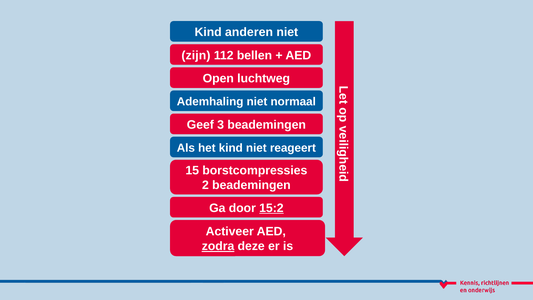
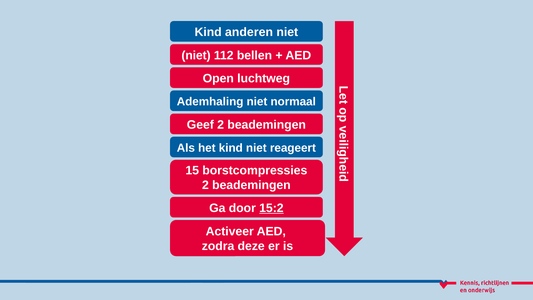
zijn: zijn -> niet (196, 55)
Geef 3: 3 -> 2 (221, 125)
zodra underline: present -> none (218, 246)
